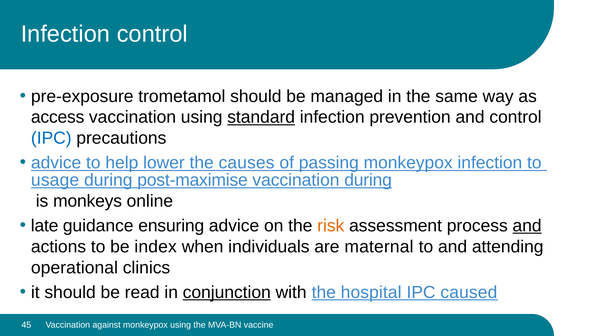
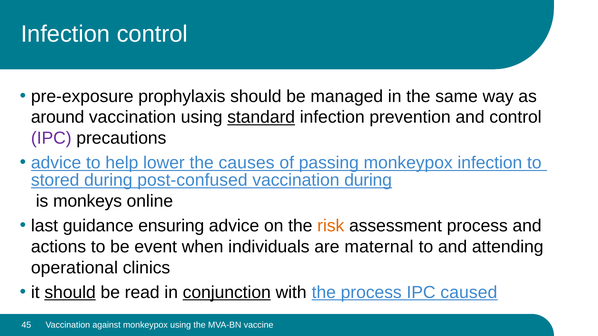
trometamol: trometamol -> prophylaxis (182, 96)
access: access -> around (58, 117)
IPC colour: blue -> purple (51, 138)
usage: usage -> stored (55, 180)
post-maximise: post-maximise -> post-confused (192, 180)
late: late -> last (45, 226)
and underline: present -> none (527, 226)
index: index -> event (156, 247)
should underline: none -> present (70, 293)
the hospital: hospital -> process (371, 293)
